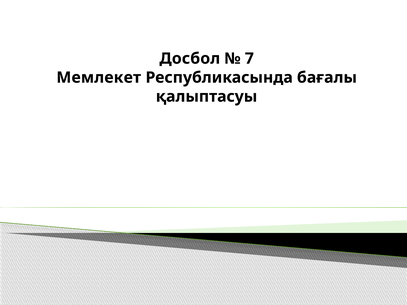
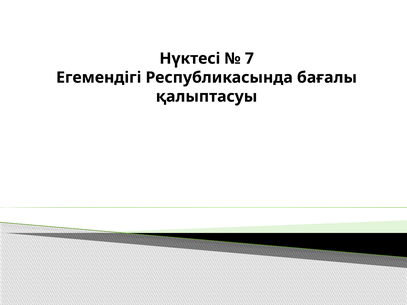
Досбол: Досбол -> Нүктесі (190, 59)
Мемлекет: Мемлекет -> Егемендігі (99, 78)
